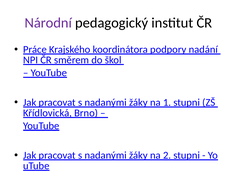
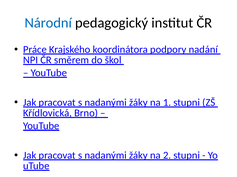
Národní colour: purple -> blue (48, 23)
